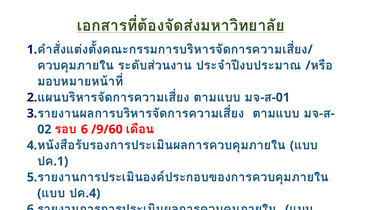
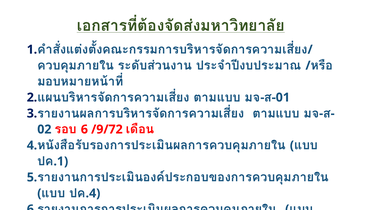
/9/60: /9/60 -> /9/72 (107, 129)
